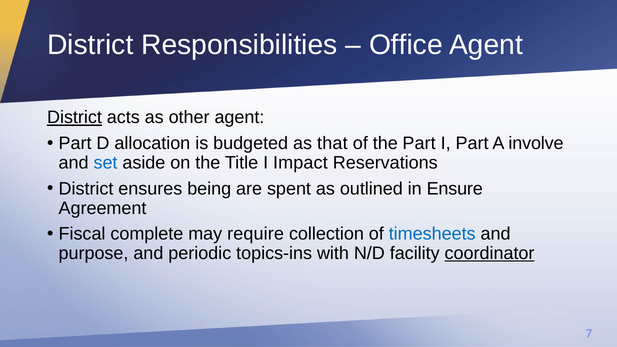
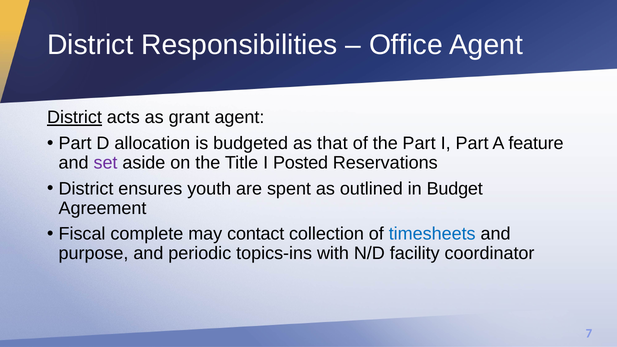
other: other -> grant (189, 118)
involve: involve -> feature (536, 143)
set colour: blue -> purple (106, 163)
Impact: Impact -> Posted (301, 163)
being: being -> youth (209, 189)
Ensure: Ensure -> Budget (455, 189)
require: require -> contact (256, 234)
coordinator underline: present -> none (490, 253)
